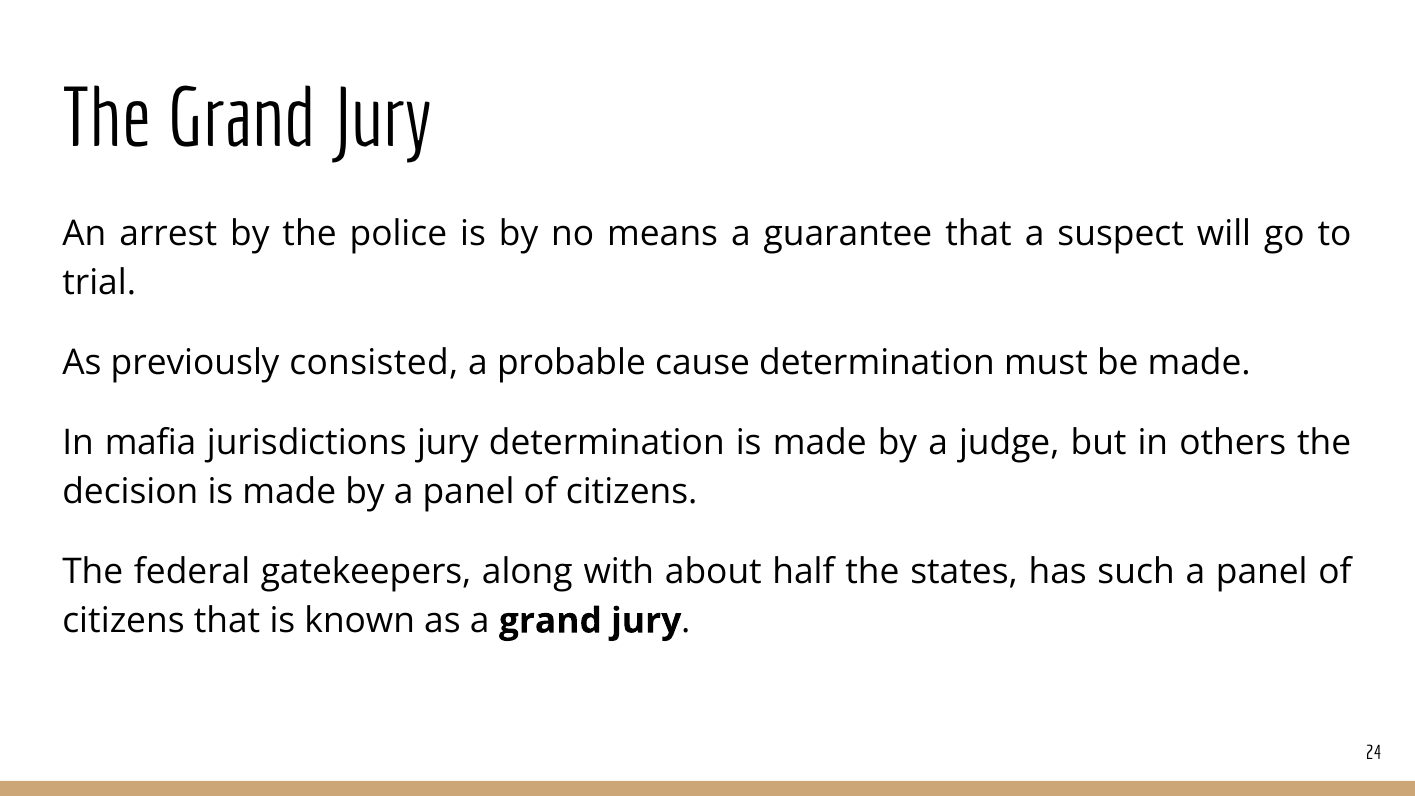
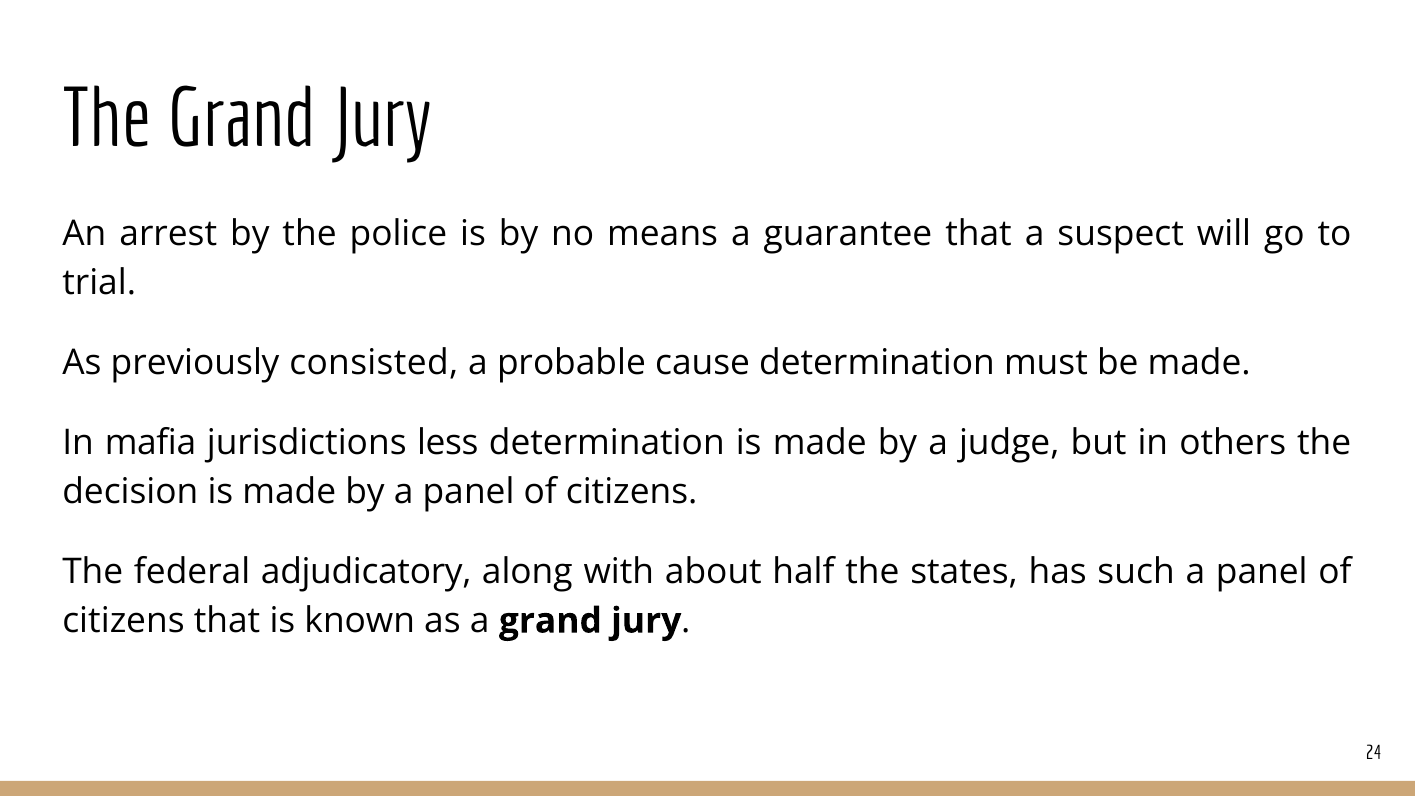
jurisdictions jury: jury -> less (448, 443)
gatekeepers: gatekeepers -> adjudicatory (366, 572)
